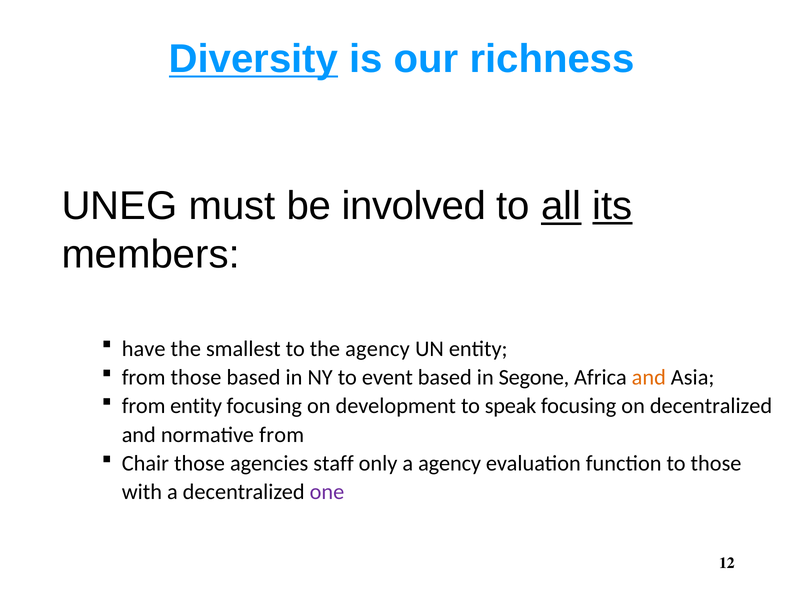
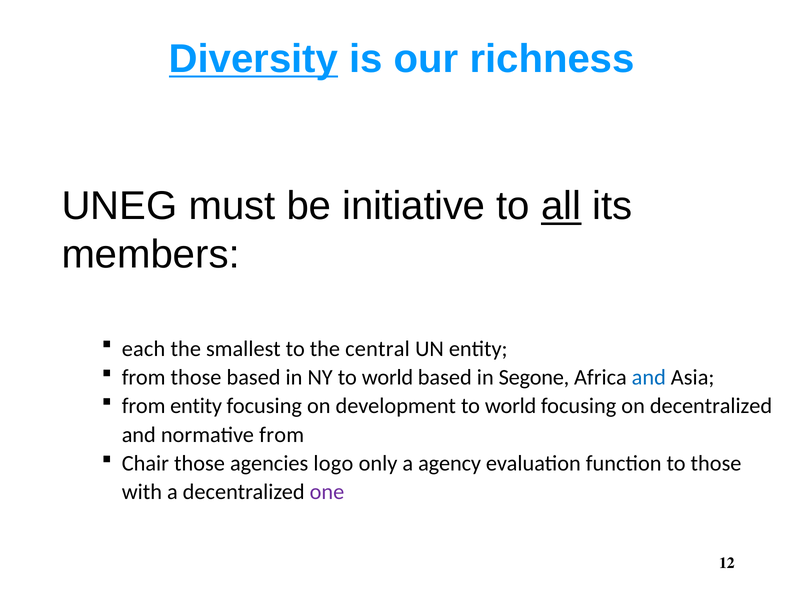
involved: involved -> initiative (414, 206)
its underline: present -> none (612, 206)
have: have -> each (144, 349)
the agency: agency -> central (378, 349)
NY to event: event -> world (387, 377)
and colour: orange -> blue (649, 377)
development to speak: speak -> world (511, 406)
staff: staff -> logo (333, 463)
